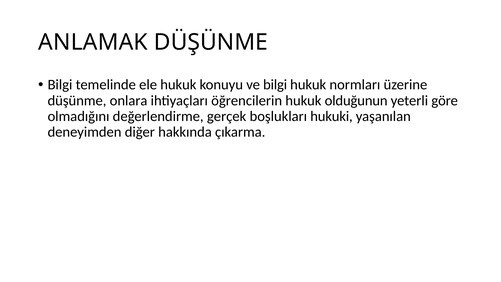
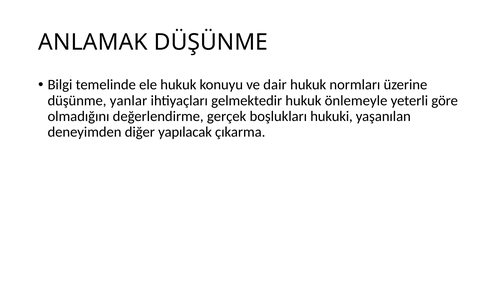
ve bilgi: bilgi -> dair (275, 85)
onlara: onlara -> yanlar (128, 100)
öğrencilerin: öğrencilerin -> gelmektedir (247, 100)
olduğunun: olduğunun -> önlemeyle (356, 100)
hakkında: hakkında -> yapılacak (185, 132)
